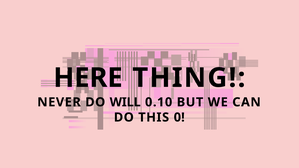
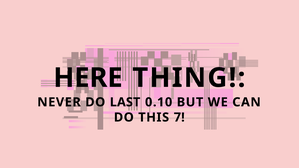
WILL: WILL -> LAST (125, 102)
0: 0 -> 7 (179, 117)
